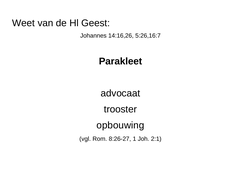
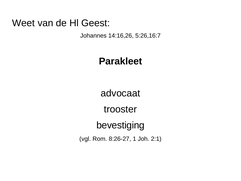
opbouwing: opbouwing -> bevestiging (121, 125)
